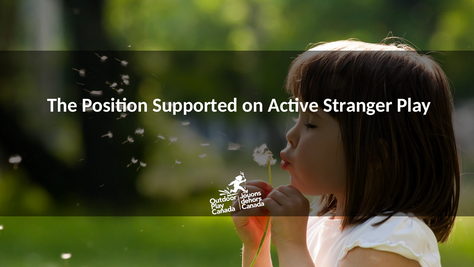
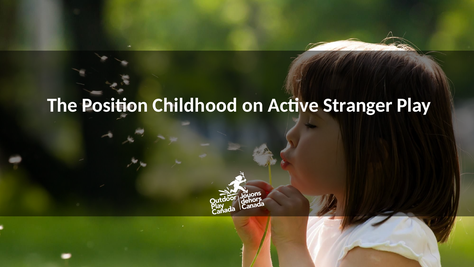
Supported: Supported -> Childhood (195, 105)
